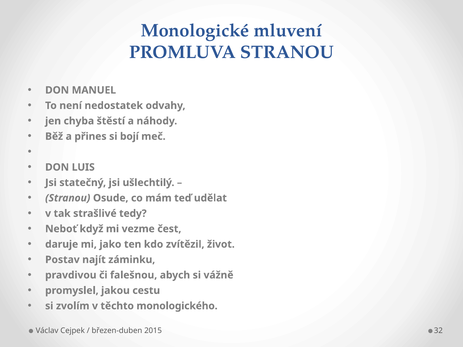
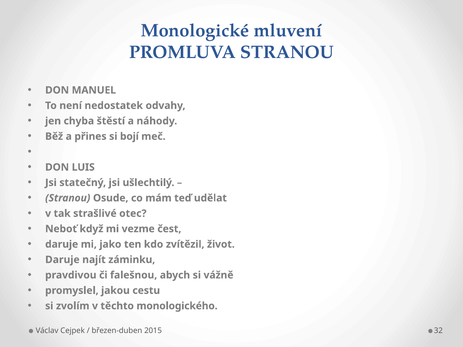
tedy: tedy -> otec (133, 214)
Postav: Postav -> Daruje (62, 260)
